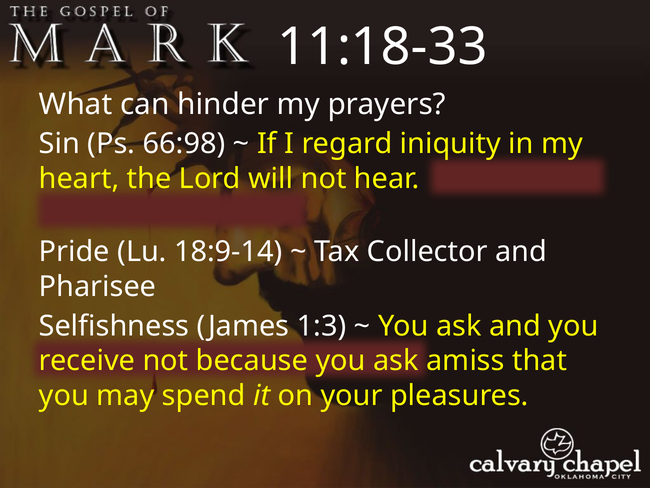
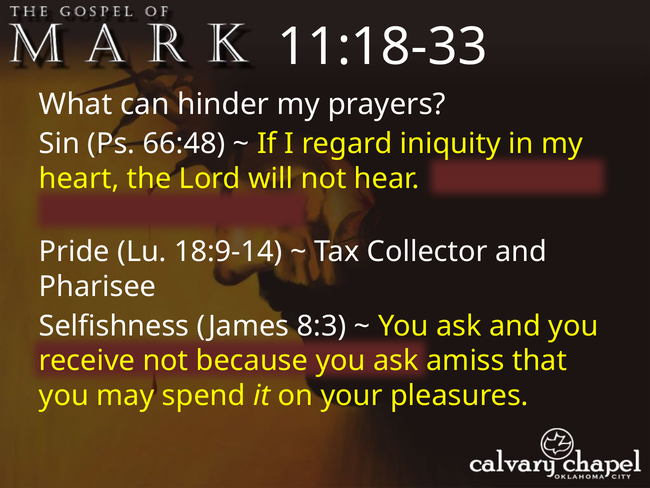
66:98: 66:98 -> 66:48 (184, 144)
1:3: 1:3 -> 8:3 (322, 326)
